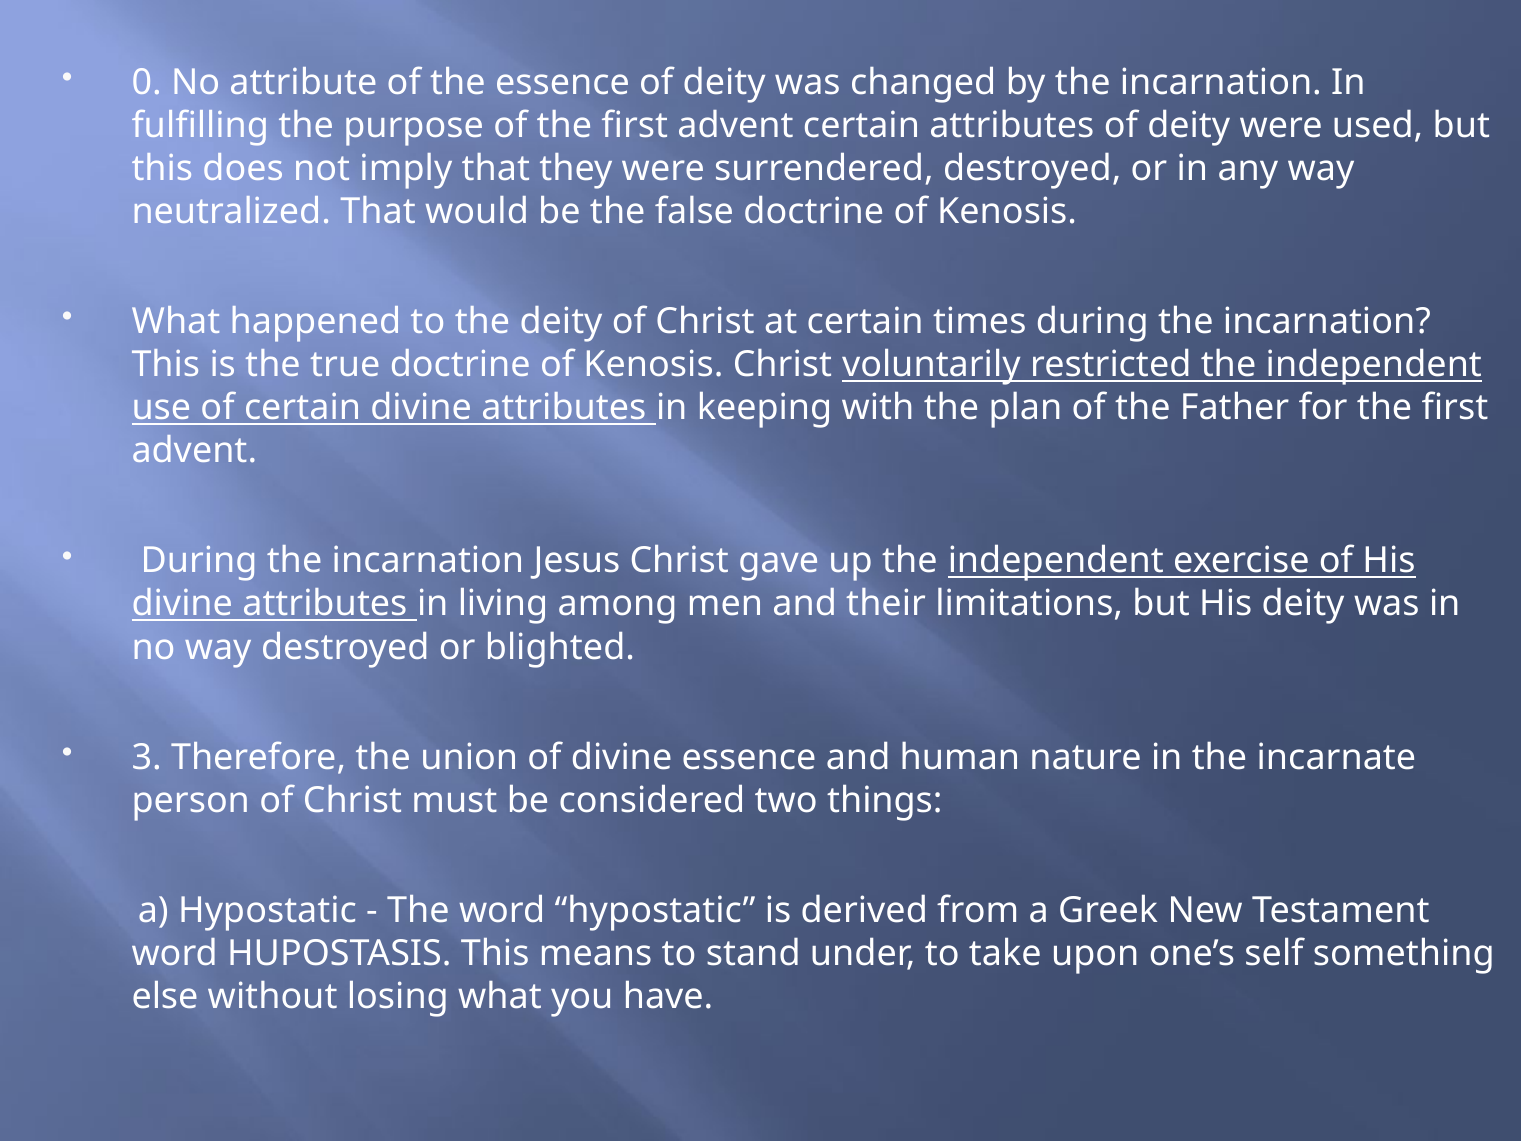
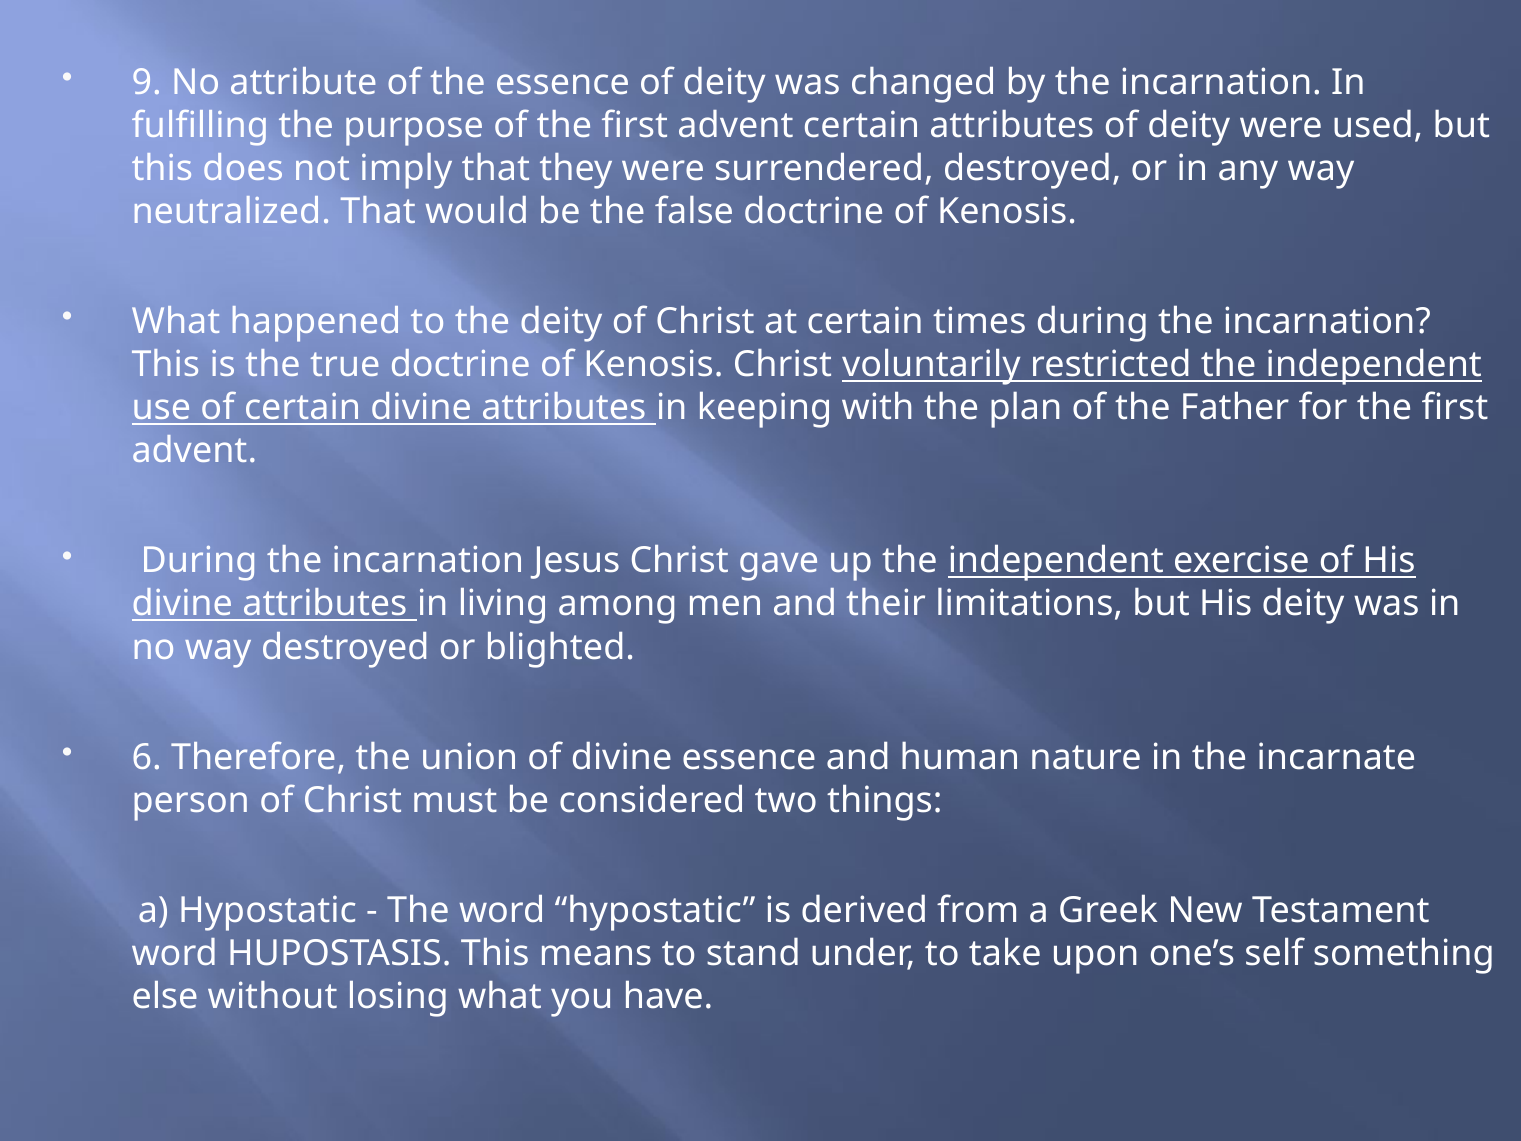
0: 0 -> 9 (147, 82)
3: 3 -> 6 (147, 757)
